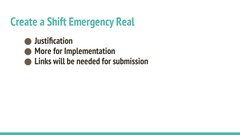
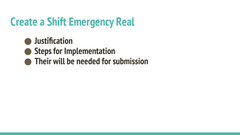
More: More -> Steps (43, 51)
Links: Links -> Their (43, 61)
